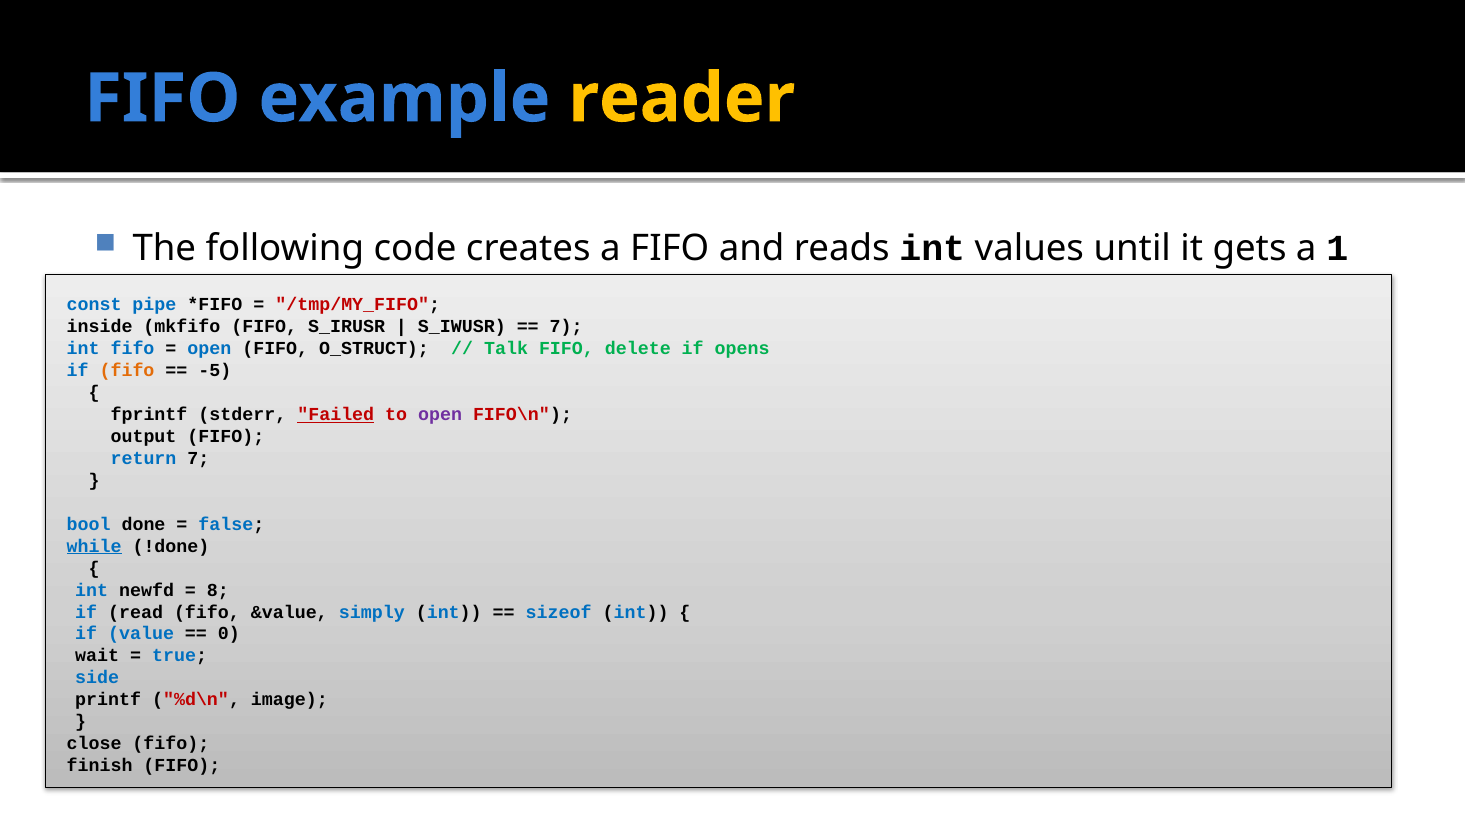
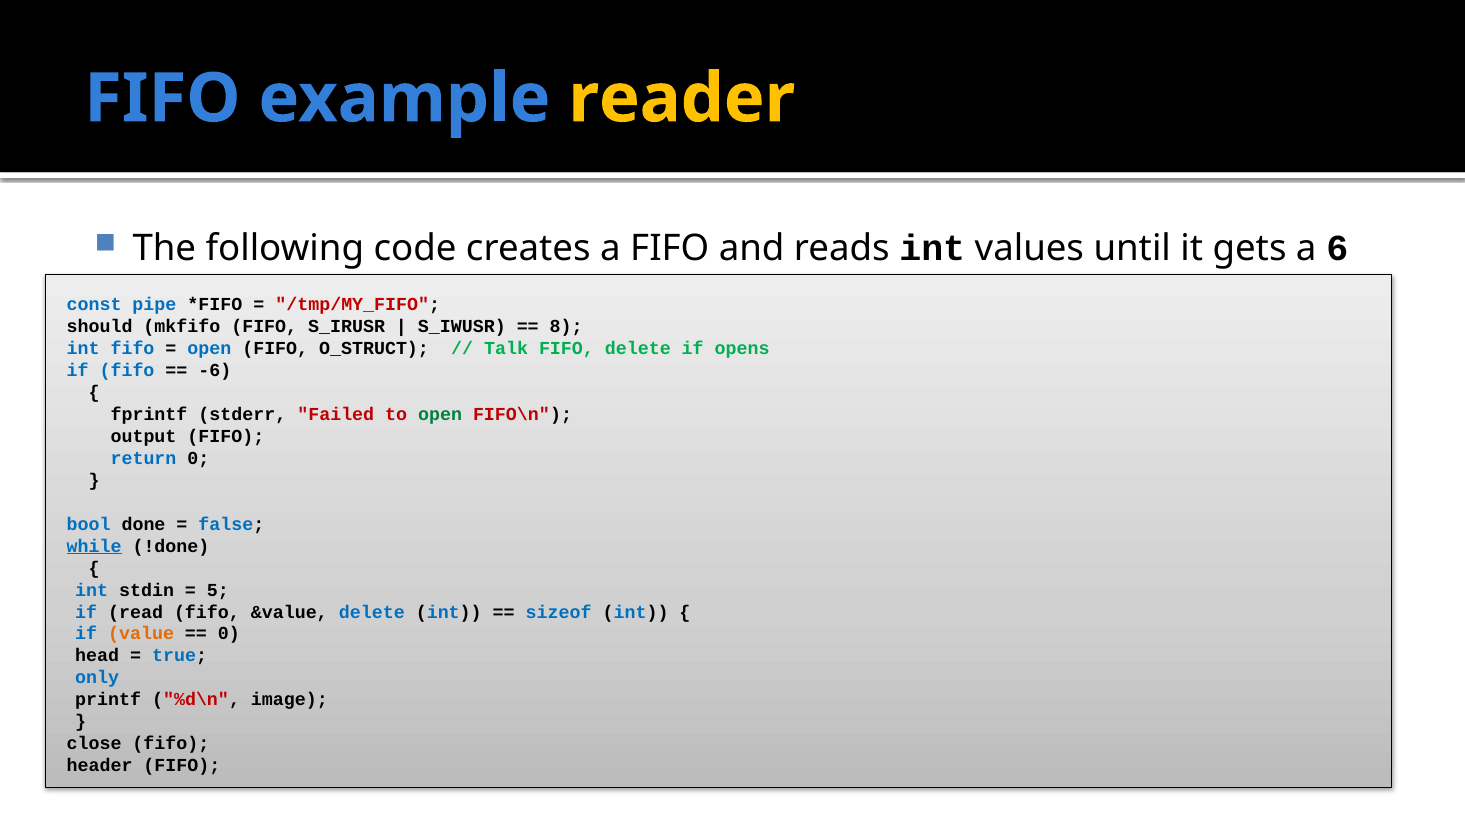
1: 1 -> 6 (1337, 249)
inside: inside -> should (100, 326)
7: 7 -> 8 (566, 326)
fifo colour: orange -> blue (127, 370)
-5: -5 -> -6 (215, 370)
Failed underline: present -> none (336, 414)
open colour: purple -> green (440, 414)
return 7: 7 -> 0 (198, 458)
newfd: newfd -> stdin (147, 590)
8: 8 -> 5 (218, 590)
&value simply: simply -> delete (372, 612)
value colour: blue -> orange (141, 634)
wait: wait -> head (97, 656)
side: side -> only (97, 678)
finish: finish -> header (100, 766)
